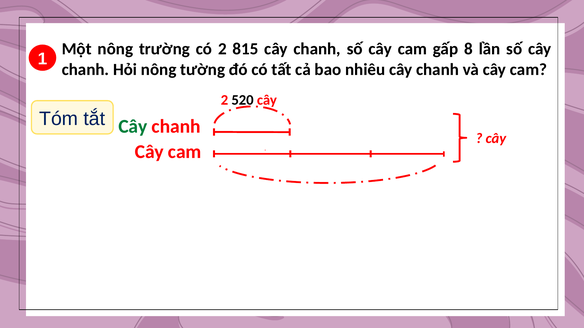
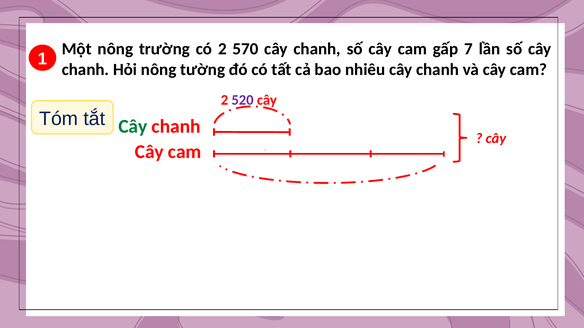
815: 815 -> 570 (245, 49)
8: 8 -> 7 (468, 49)
520 colour: black -> purple (243, 100)
